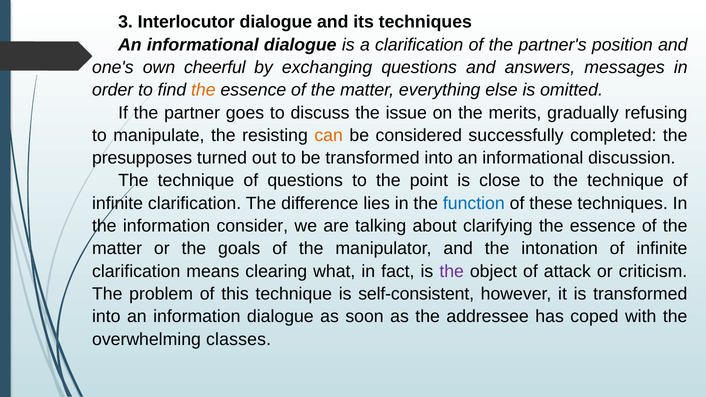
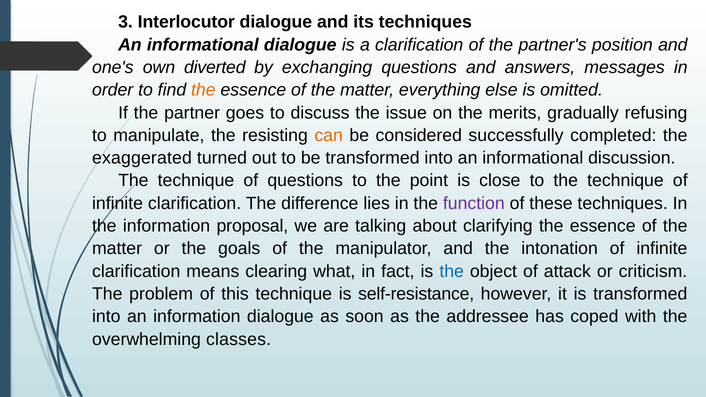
cheerful: cheerful -> diverted (215, 67)
presupposes: presupposes -> exaggerated (142, 158)
function colour: blue -> purple (474, 203)
consider: consider -> proposal (252, 226)
the colour: purple -> blue (452, 271)
self-consistent: self-consistent -> self-resistance (416, 294)
